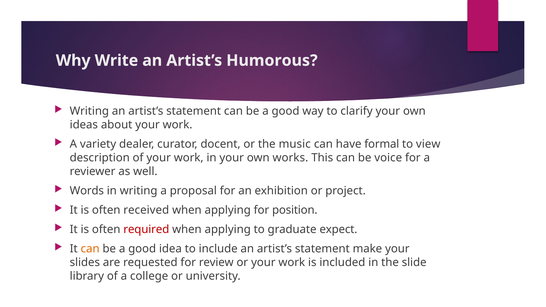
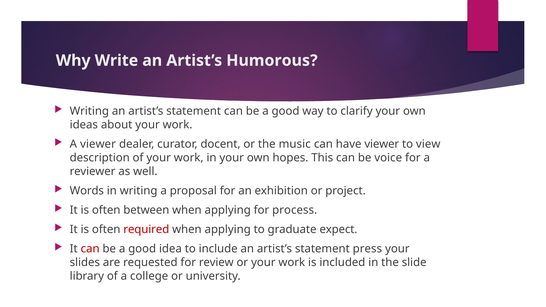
A variety: variety -> viewer (98, 144)
have formal: formal -> viewer (382, 144)
works: works -> hopes (290, 158)
received: received -> between (146, 210)
position: position -> process (295, 210)
can colour: orange -> red (90, 249)
make: make -> press (367, 249)
